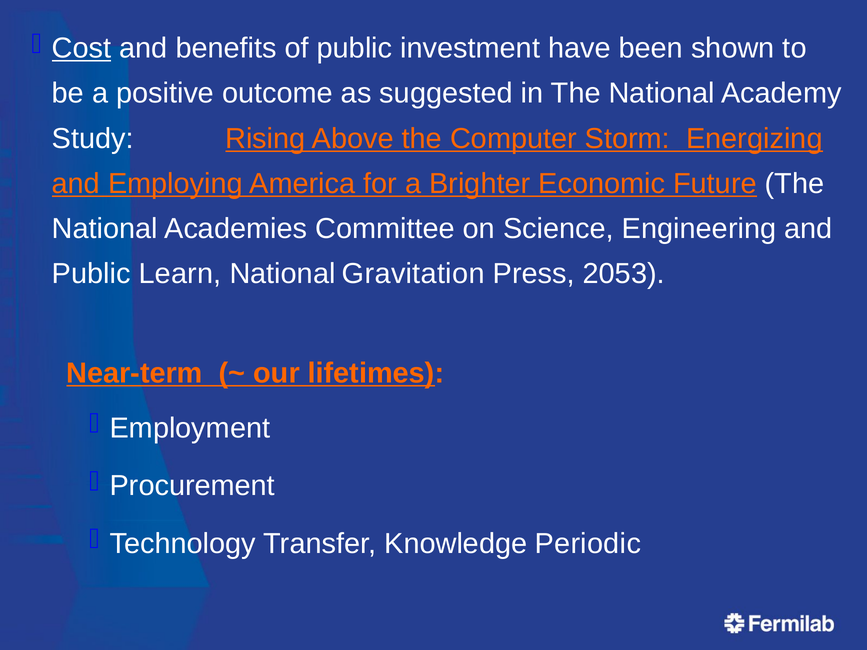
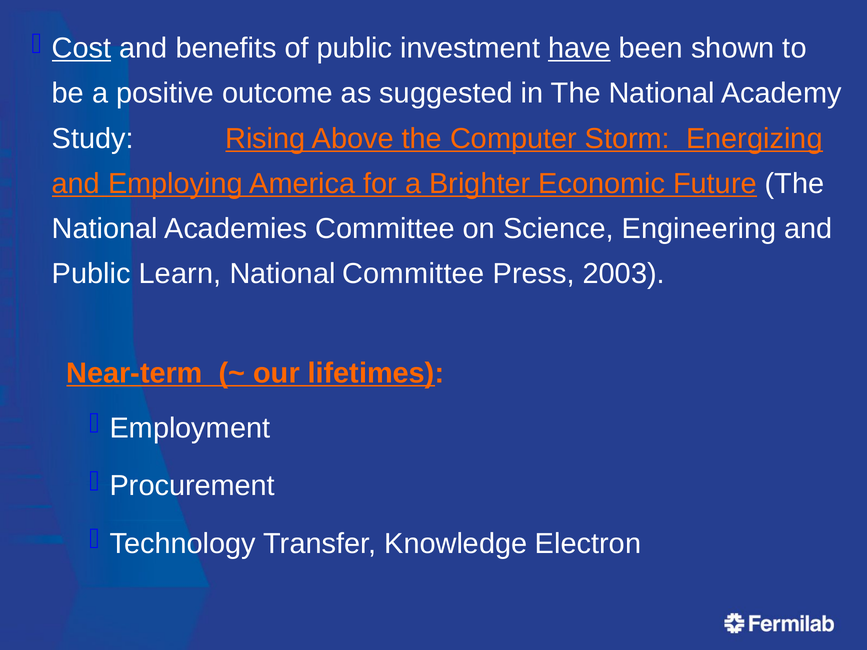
have underline: none -> present (579, 48)
National Gravitation: Gravitation -> Committee (413, 274)
2053: 2053 -> 2003 (624, 274)
Periodic: Periodic -> Electron (588, 544)
